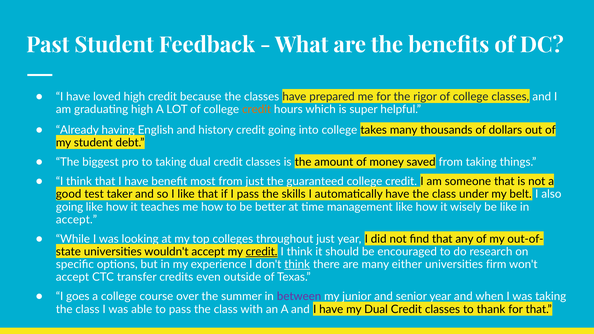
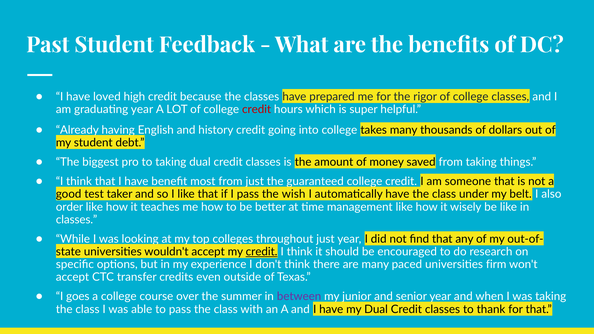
graduating high: high -> year (142, 109)
credit colour: orange -> red (257, 109)
skills: skills -> wish (294, 194)
going: going -> order (70, 207)
accept: accept -> classes (77, 220)
think underline: present -> none (297, 265)
either: either -> paced (407, 265)
